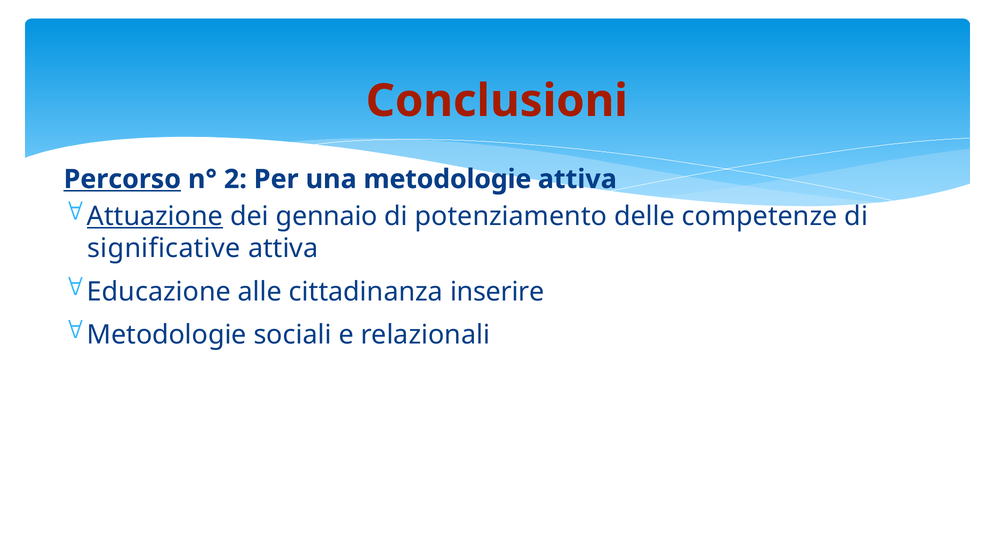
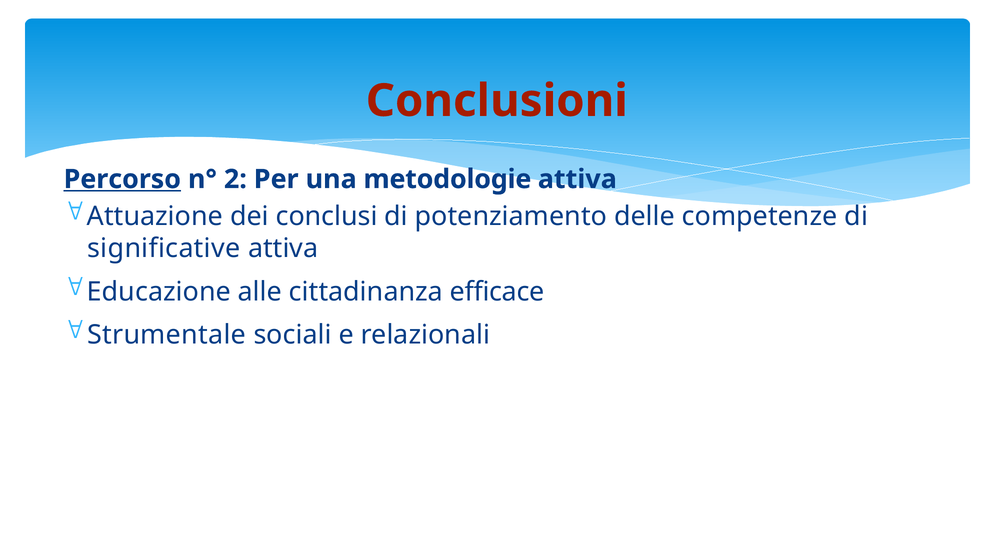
Attuazione underline: present -> none (155, 216)
gennaio: gennaio -> conclusi (327, 216)
inserire: inserire -> efficace (497, 292)
Metodologie: Metodologie -> Strumentale (167, 335)
